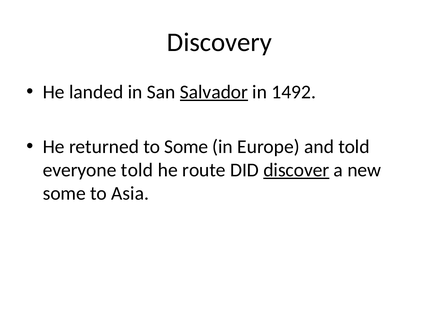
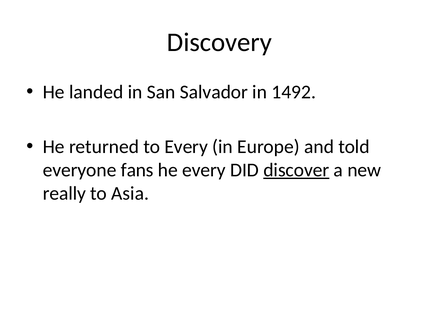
Salvador underline: present -> none (214, 92)
to Some: Some -> Every (186, 147)
everyone told: told -> fans (137, 170)
he route: route -> every (204, 170)
some: some -> really (64, 194)
